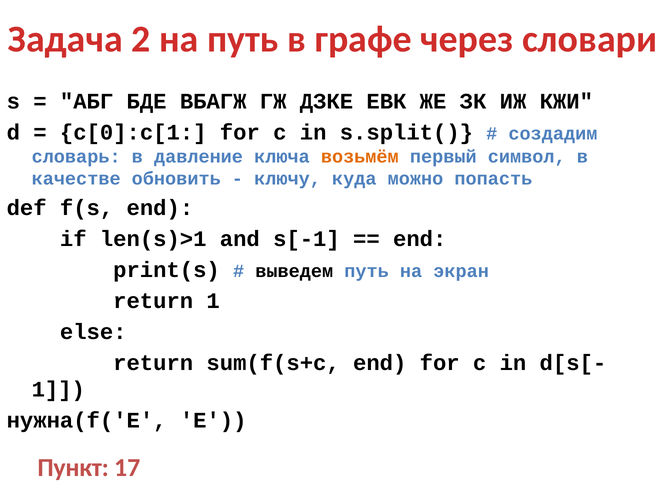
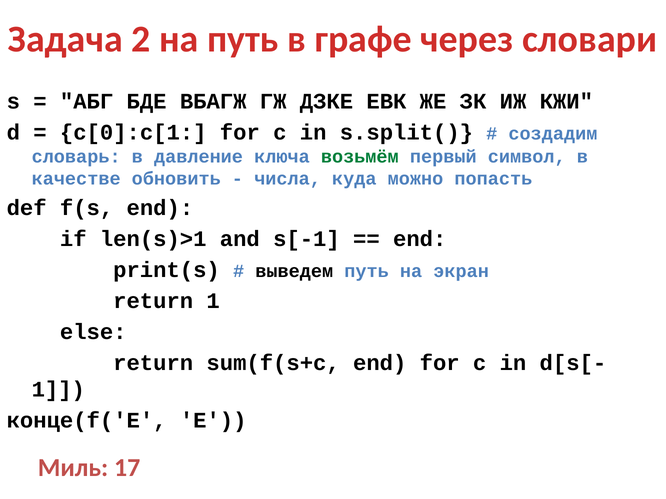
возьмём colour: orange -> green (360, 157)
ключу: ключу -> числа (288, 179)
нужна(f('Е: нужна(f('Е -> конце(f('Е (87, 421)
Пункт: Пункт -> Миль (73, 468)
